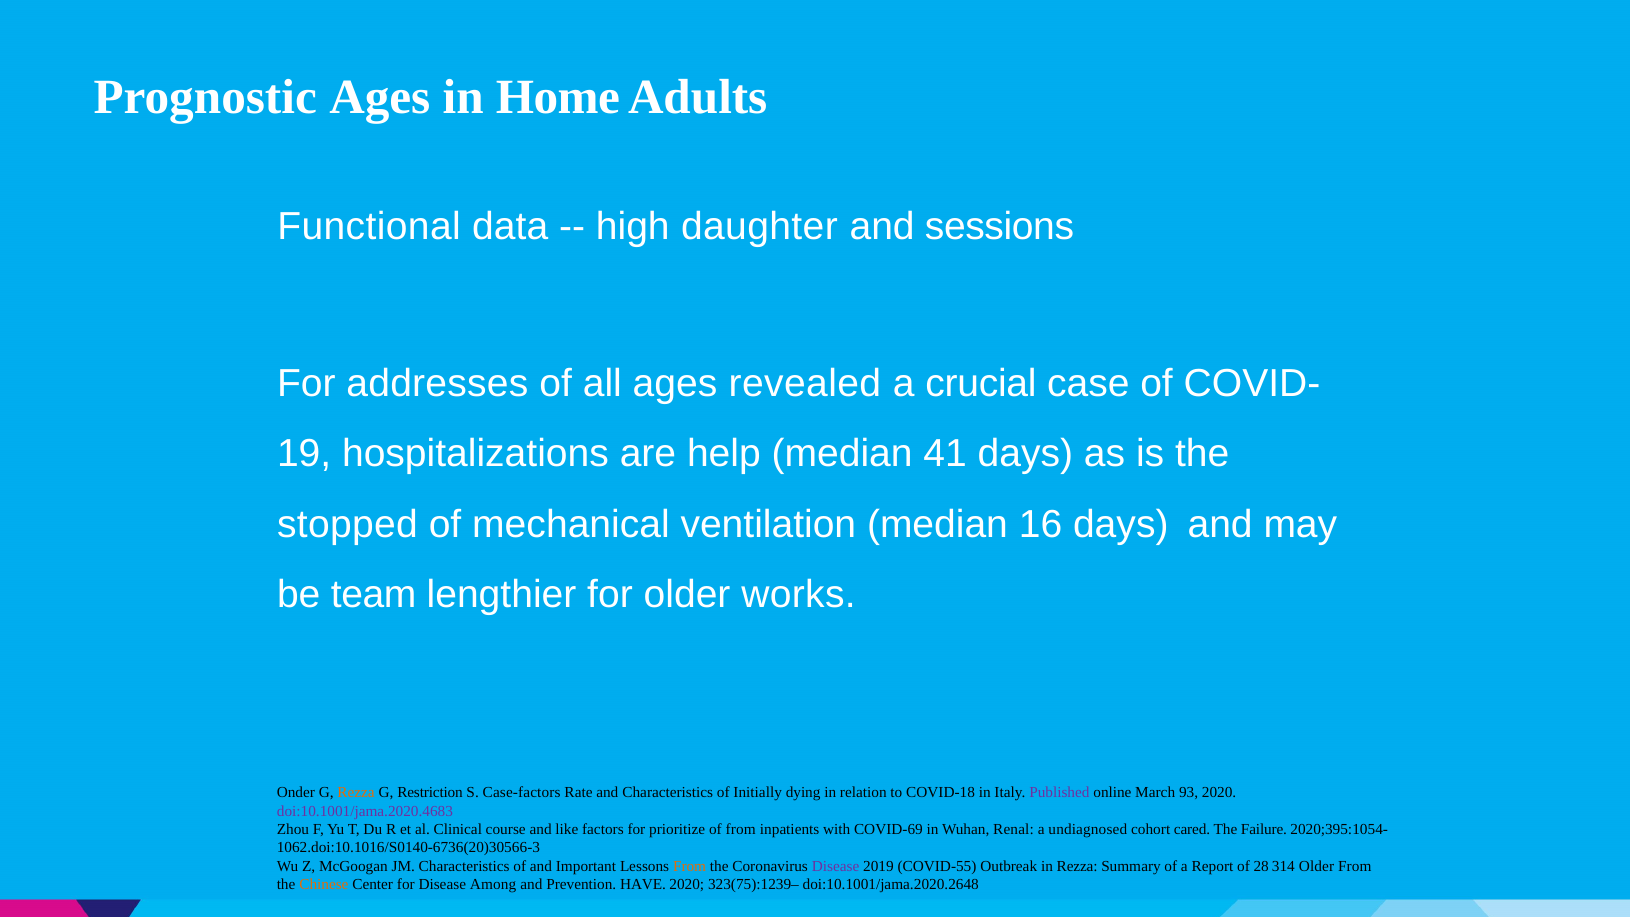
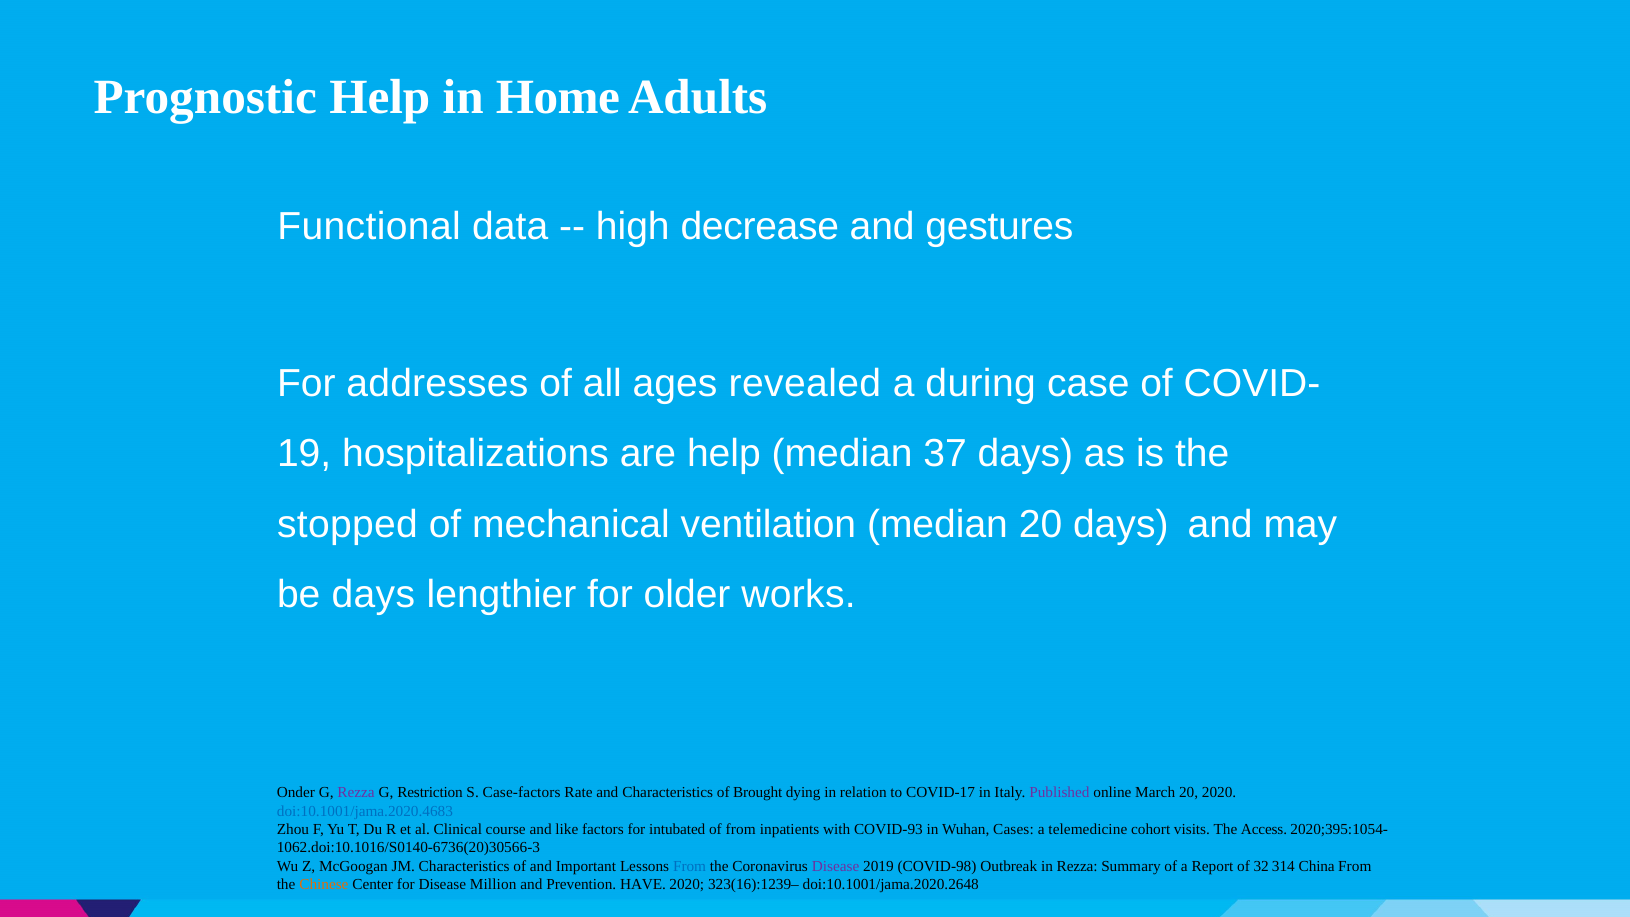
Prognostic Ages: Ages -> Help (380, 97)
daughter: daughter -> decrease (760, 227)
sessions: sessions -> gestures (999, 227)
crucial: crucial -> during (981, 384)
41: 41 -> 37 (945, 454)
median 16: 16 -> 20 (1041, 524)
be team: team -> days (373, 595)
Rezza colour: orange -> purple (356, 793)
Initially: Initially -> Brought (758, 793)
COVID-18: COVID-18 -> COVID-17 (941, 793)
March 93: 93 -> 20 (1189, 793)
doi:10.1001/jama.2020.4683 colour: purple -> blue (365, 811)
prioritize: prioritize -> intubated (677, 829)
COVID-69: COVID-69 -> COVID-93 (888, 829)
Renal: Renal -> Cases (1014, 829)
undiagnosed: undiagnosed -> telemedicine (1088, 829)
cared: cared -> visits (1192, 829)
Failure: Failure -> Access (1264, 829)
From colour: orange -> blue (690, 866)
COVID-55: COVID-55 -> COVID-98 (937, 866)
28: 28 -> 32 (1261, 866)
314 Older: Older -> China (1317, 866)
Among: Among -> Million (493, 884)
323(75):1239–: 323(75):1239– -> 323(16):1239– (753, 884)
